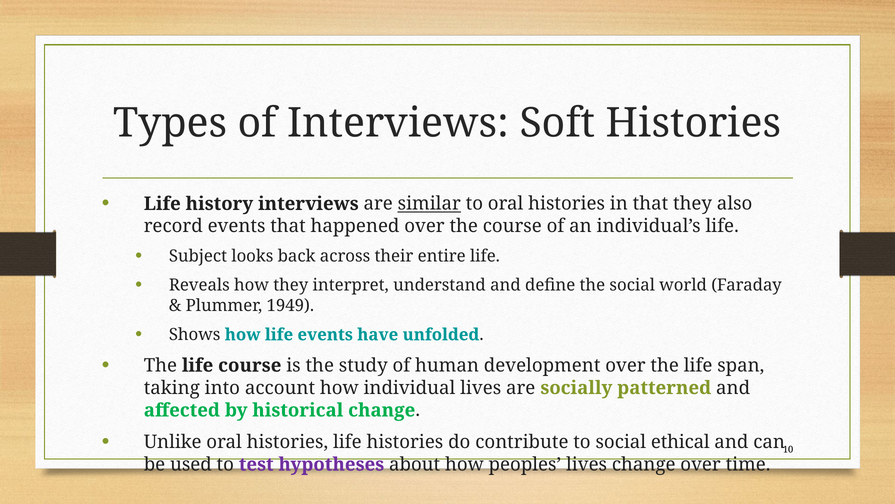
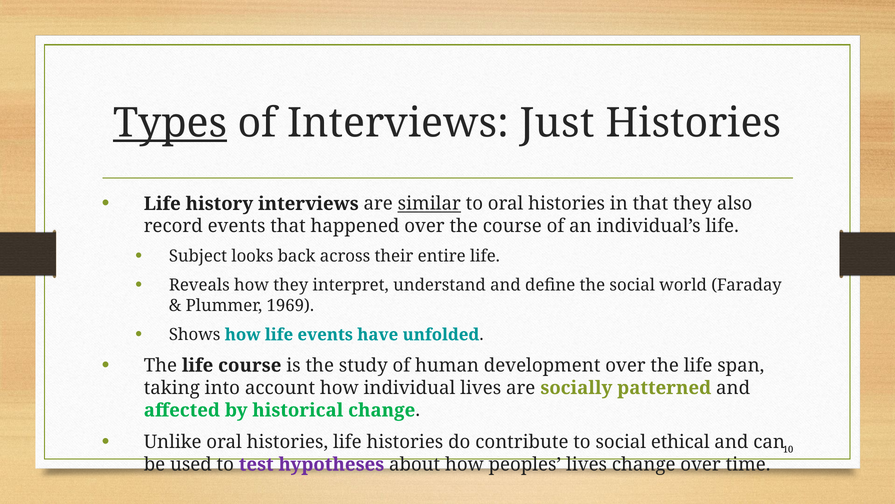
Types underline: none -> present (170, 123)
Soft: Soft -> Just (557, 123)
1949: 1949 -> 1969 (290, 305)
